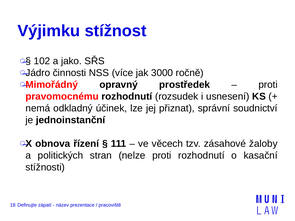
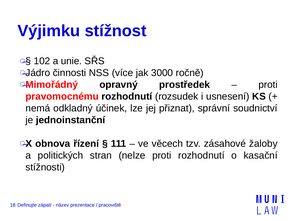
jako: jako -> unie (71, 61)
